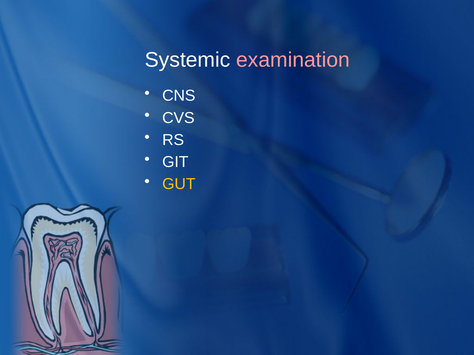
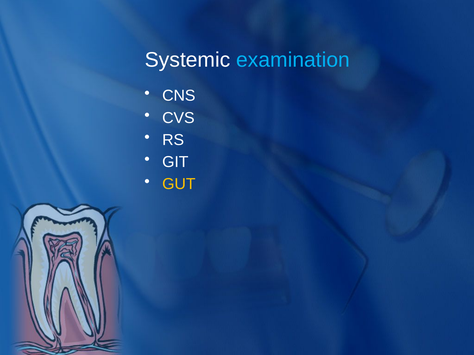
examination colour: pink -> light blue (293, 60)
